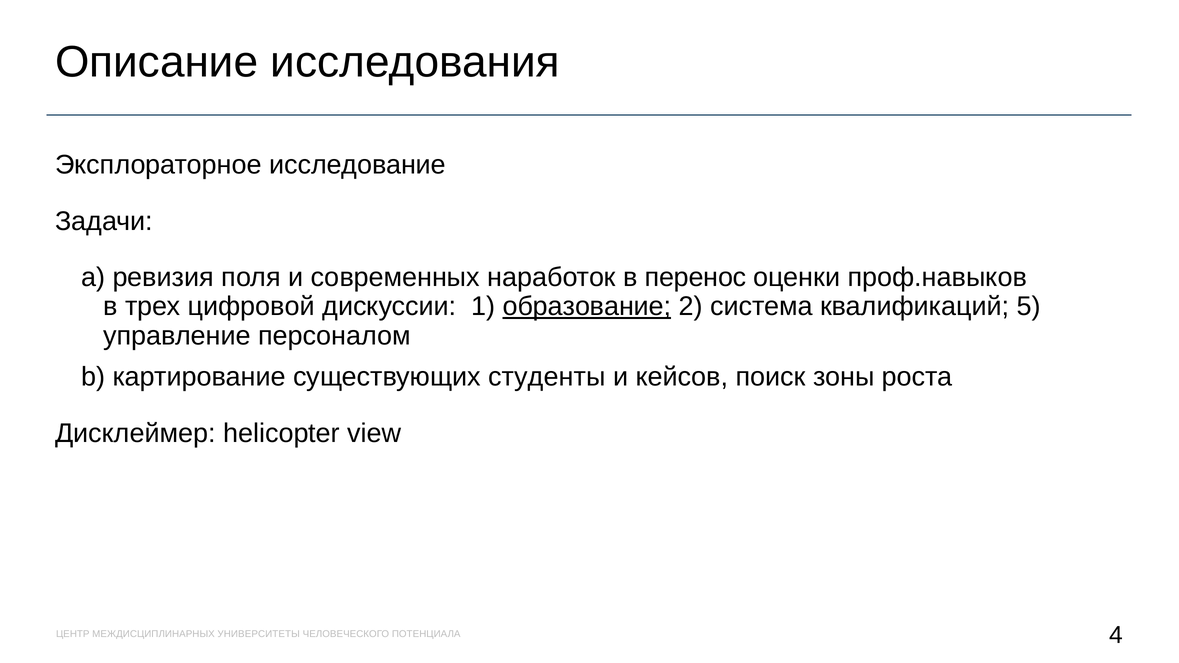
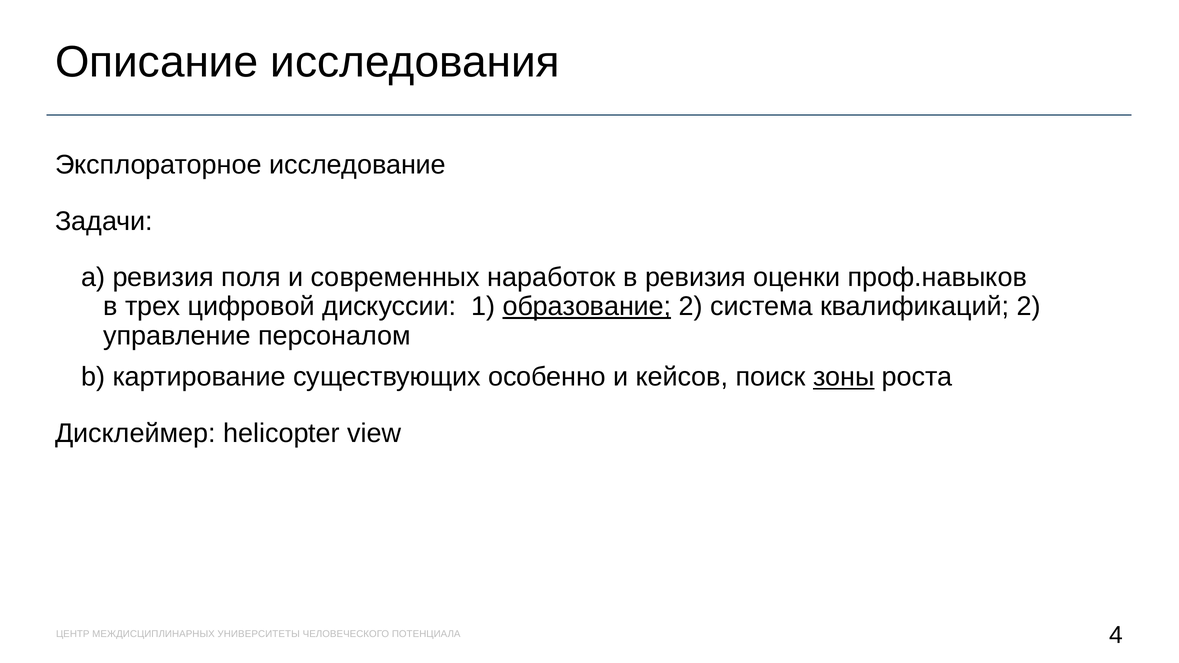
в перенос: перенос -> ревизия (696, 277)
квалификаций 5: 5 -> 2 (1029, 307)
студенты: студенты -> особенно (547, 377)
зоны underline: none -> present (844, 377)
